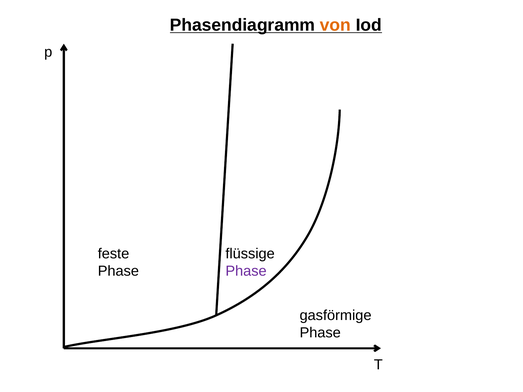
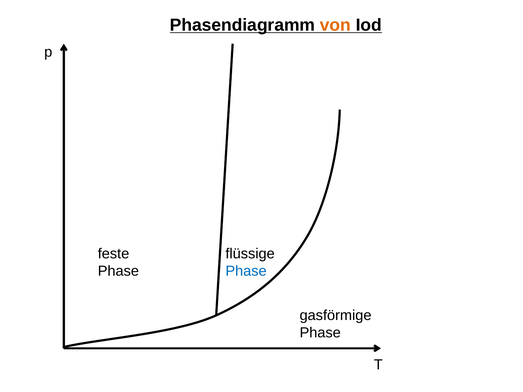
Phase colour: purple -> blue (246, 271)
